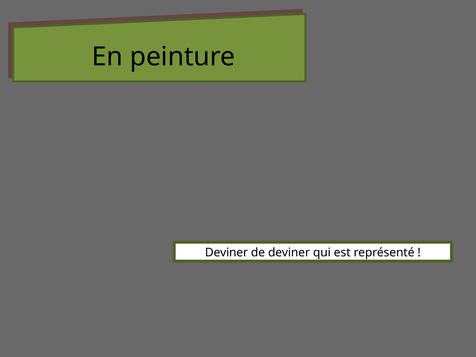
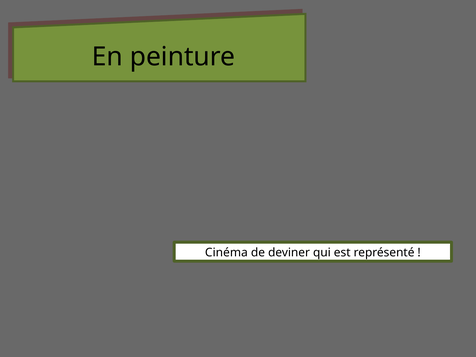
Deviner: Deviner -> Cinéma (226, 253)
